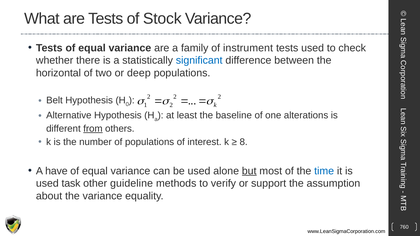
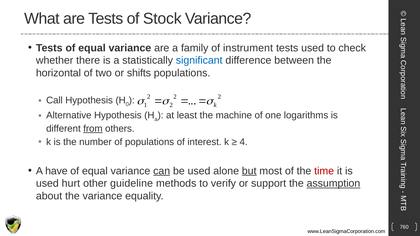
deep: deep -> shifts (139, 73)
Belt: Belt -> Call (54, 101)
baseline: baseline -> machine (234, 116)
alterations: alterations -> logarithms (306, 116)
8: 8 -> 4 (244, 142)
can underline: none -> present (162, 171)
time colour: blue -> red (324, 171)
task: task -> hurt (71, 184)
assumption underline: none -> present (333, 184)
